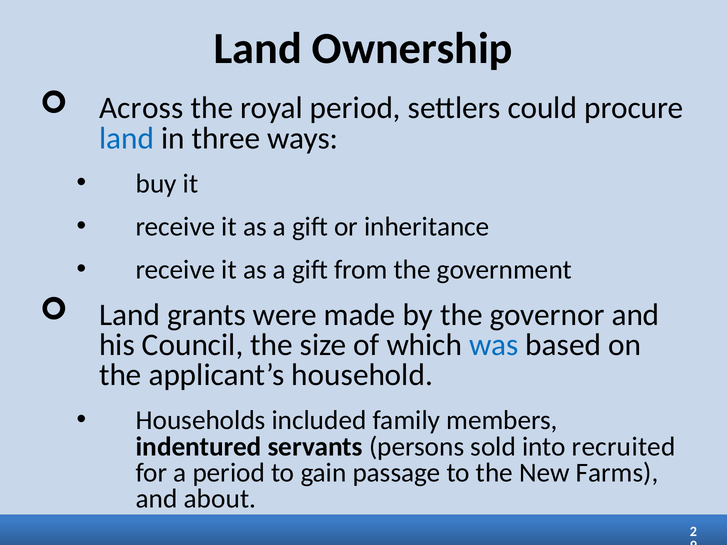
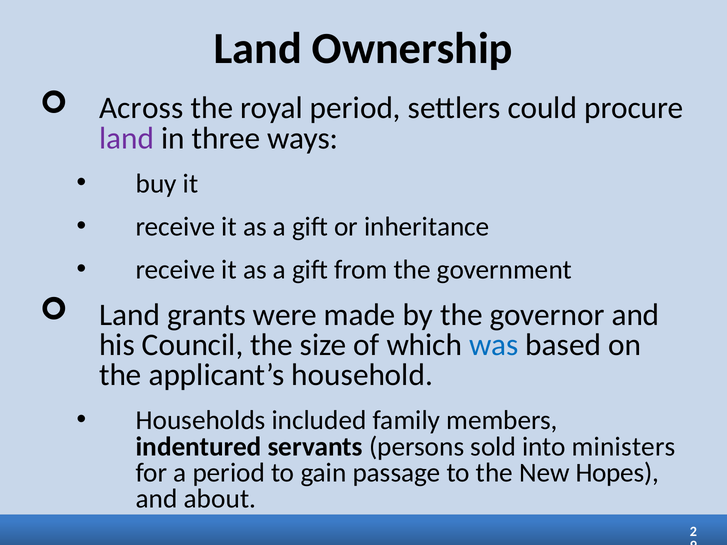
land colour: blue -> purple (127, 138)
recruited: recruited -> ministers (624, 447)
Farms: Farms -> Hopes (617, 473)
